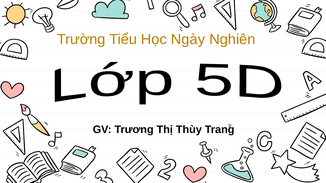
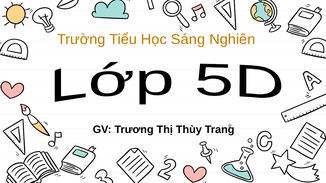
Ngày: Ngày -> Sáng (188, 40)
